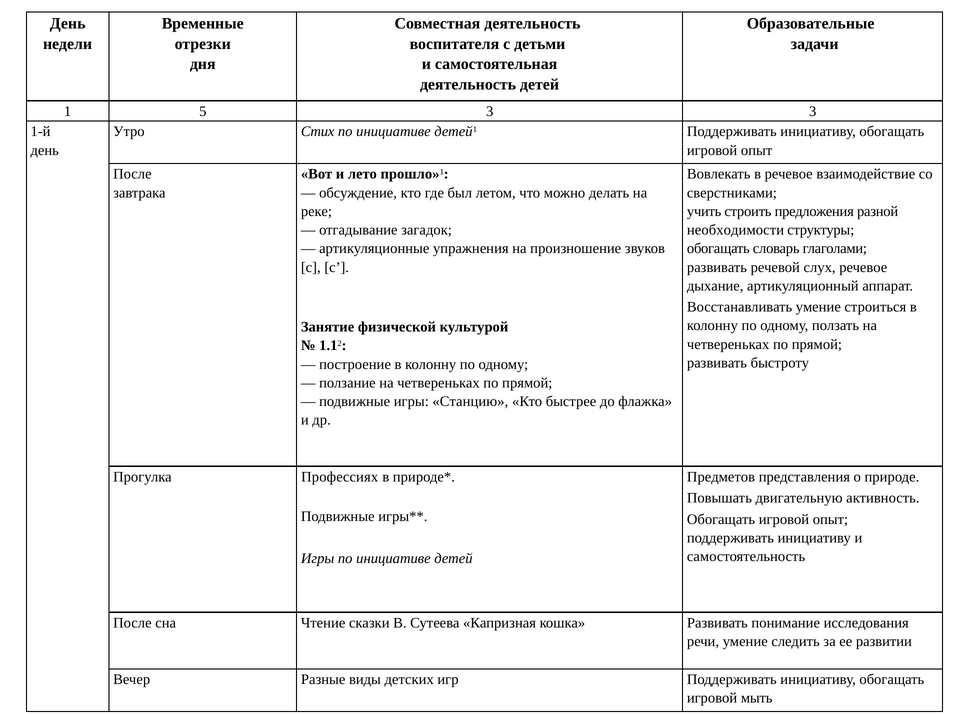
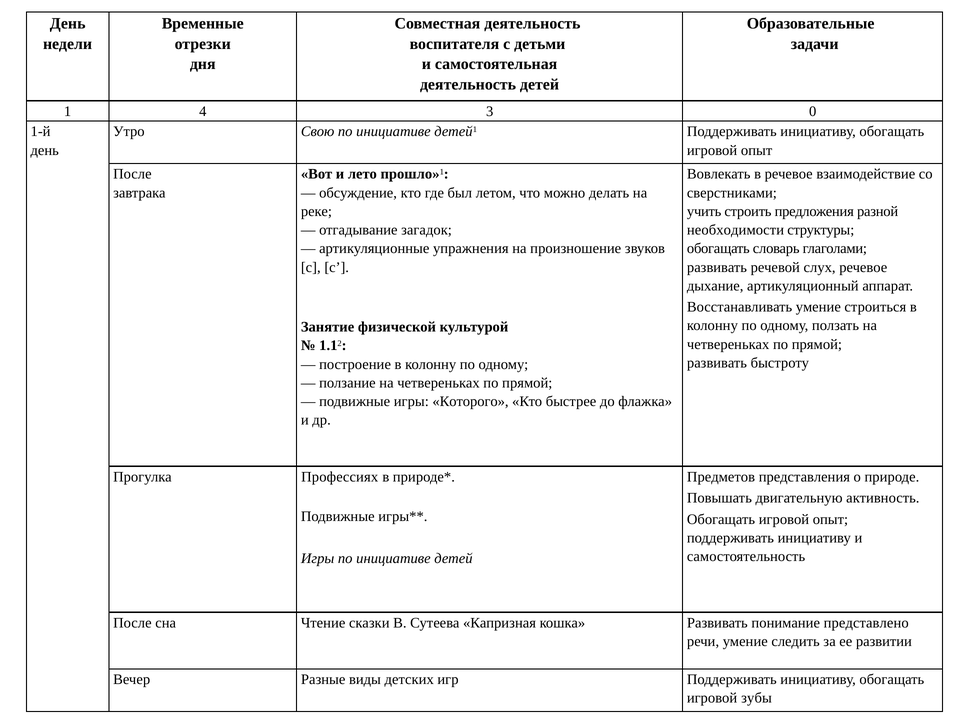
5: 5 -> 4 (203, 111)
3 3: 3 -> 0 (813, 111)
Стих: Стих -> Свою (318, 132)
Станцию: Станцию -> Которого (470, 402)
исследования: исследования -> представлено (866, 623)
мыть: мыть -> зубы (757, 699)
